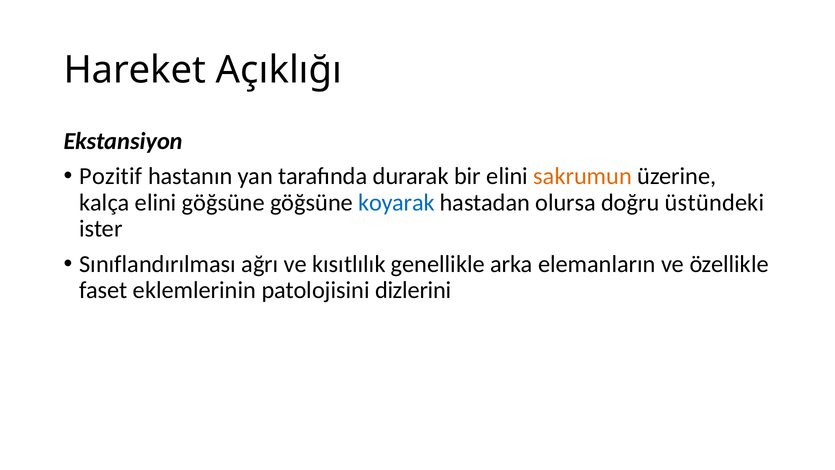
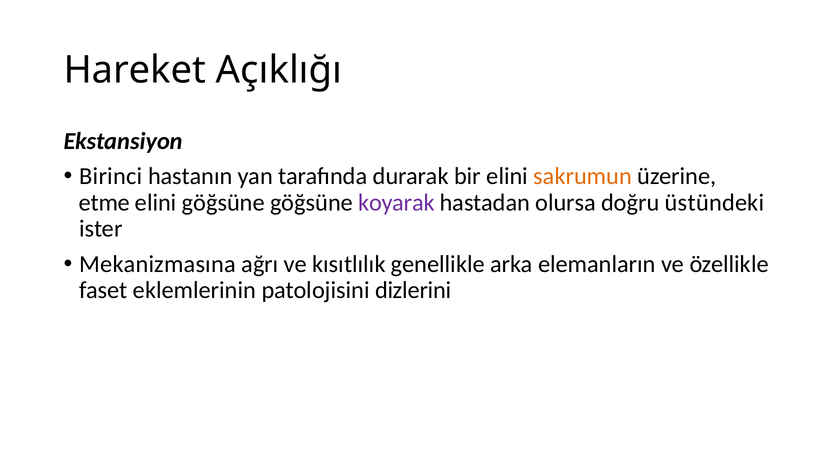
Pozitif: Pozitif -> Birinci (111, 176)
kalça: kalça -> etme (105, 202)
koyarak colour: blue -> purple (396, 202)
Sınıflandırılması: Sınıflandırılması -> Mekanizmasına (158, 264)
